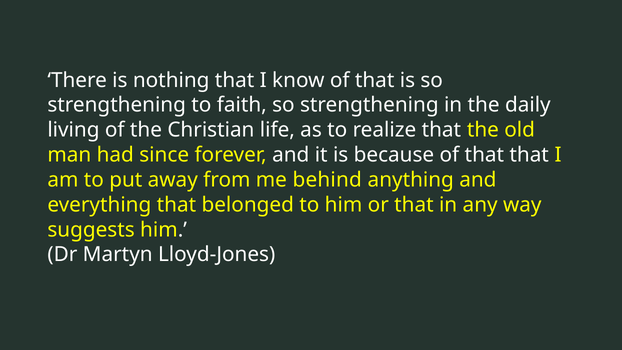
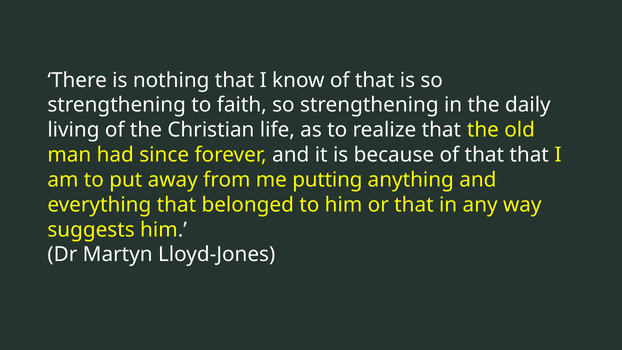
behind: behind -> putting (327, 180)
